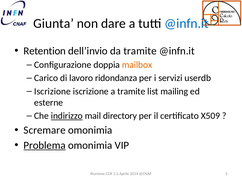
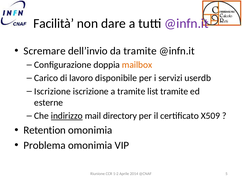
Giunta: Giunta -> Facilità (54, 23)
@infn.it colour: blue -> purple (186, 23)
Retention: Retention -> Scremare (45, 51)
ridondanza: ridondanza -> disponibile (116, 78)
list mailing: mailing -> tramite (174, 91)
Scremare: Scremare -> Retention (45, 130)
Problema underline: present -> none (45, 145)
